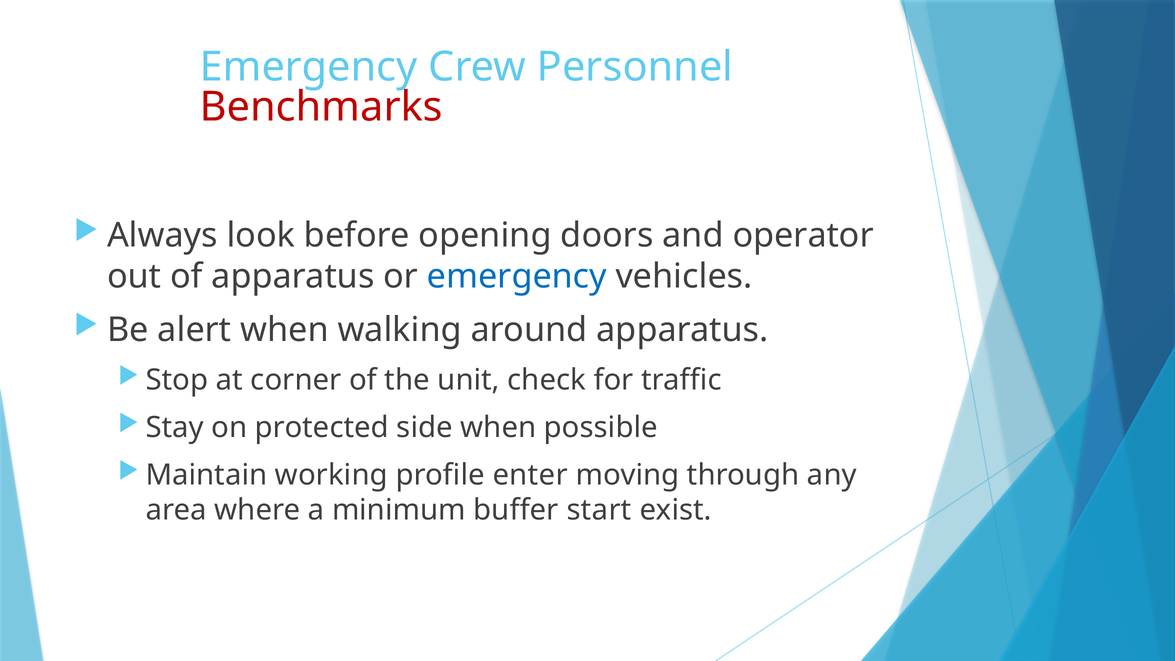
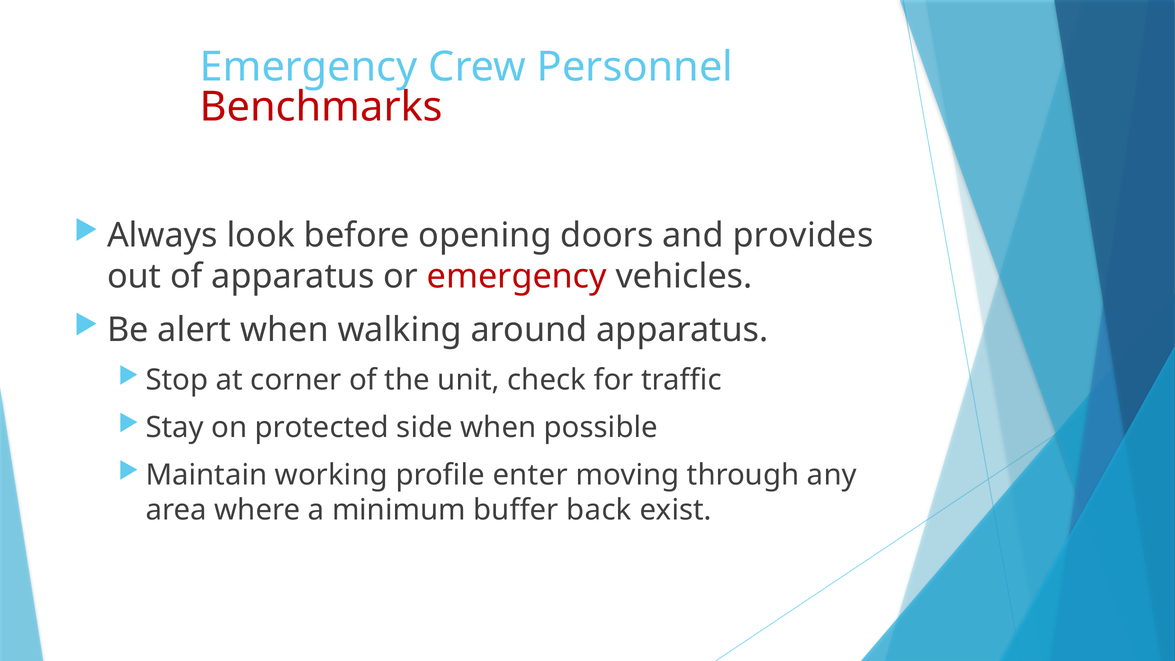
operator: operator -> provides (803, 236)
emergency colour: blue -> red (517, 277)
start: start -> back (599, 510)
